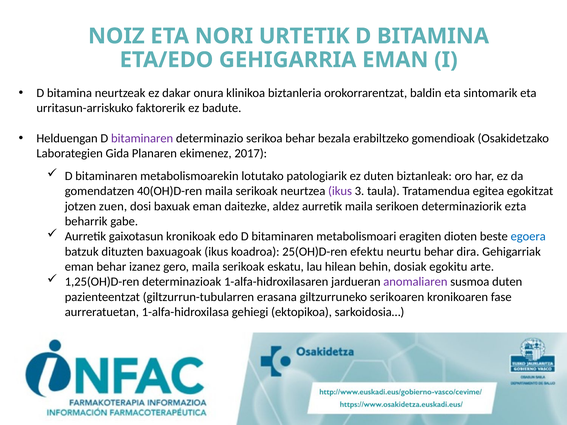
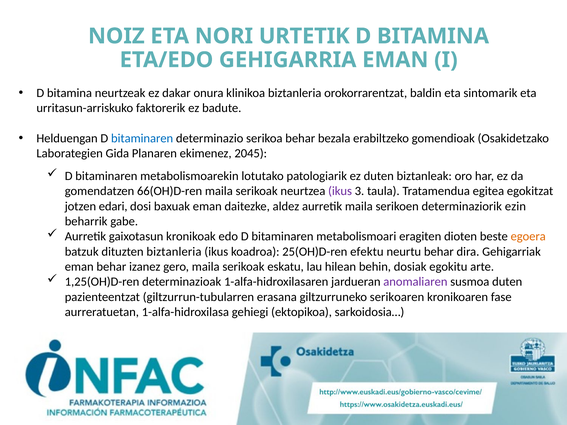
bitaminaren colour: purple -> blue (142, 138)
2017: 2017 -> 2045 (251, 153)
40(OH)D-ren: 40(OH)D-ren -> 66(OH)D-ren (170, 191)
zuen: zuen -> edari (113, 206)
ezta: ezta -> ezin (515, 206)
egoera colour: blue -> orange (528, 237)
dituzten baxuagoak: baxuagoak -> biztanleria (174, 252)
